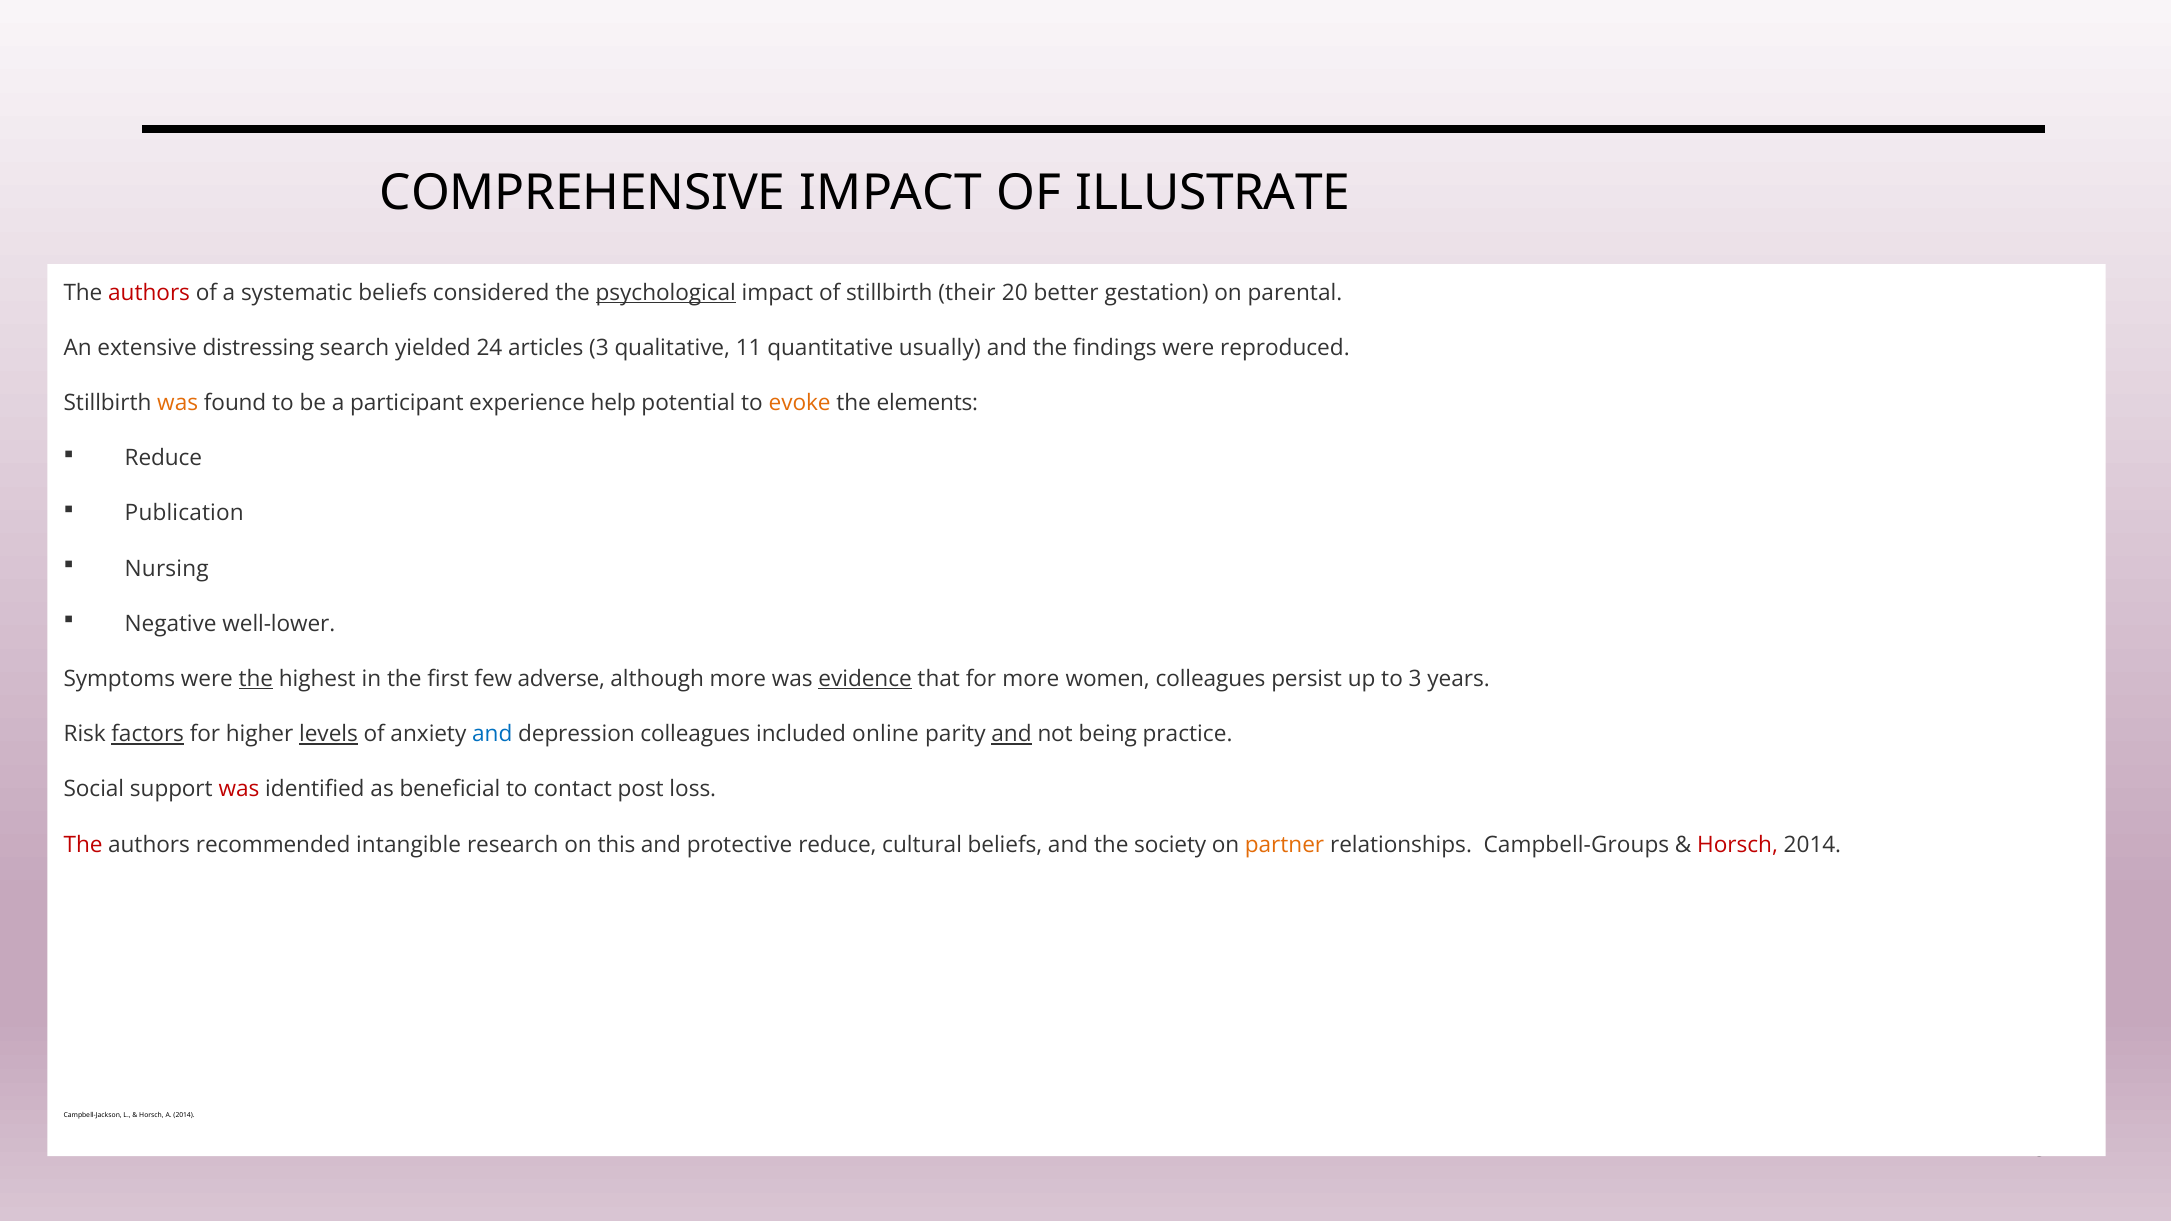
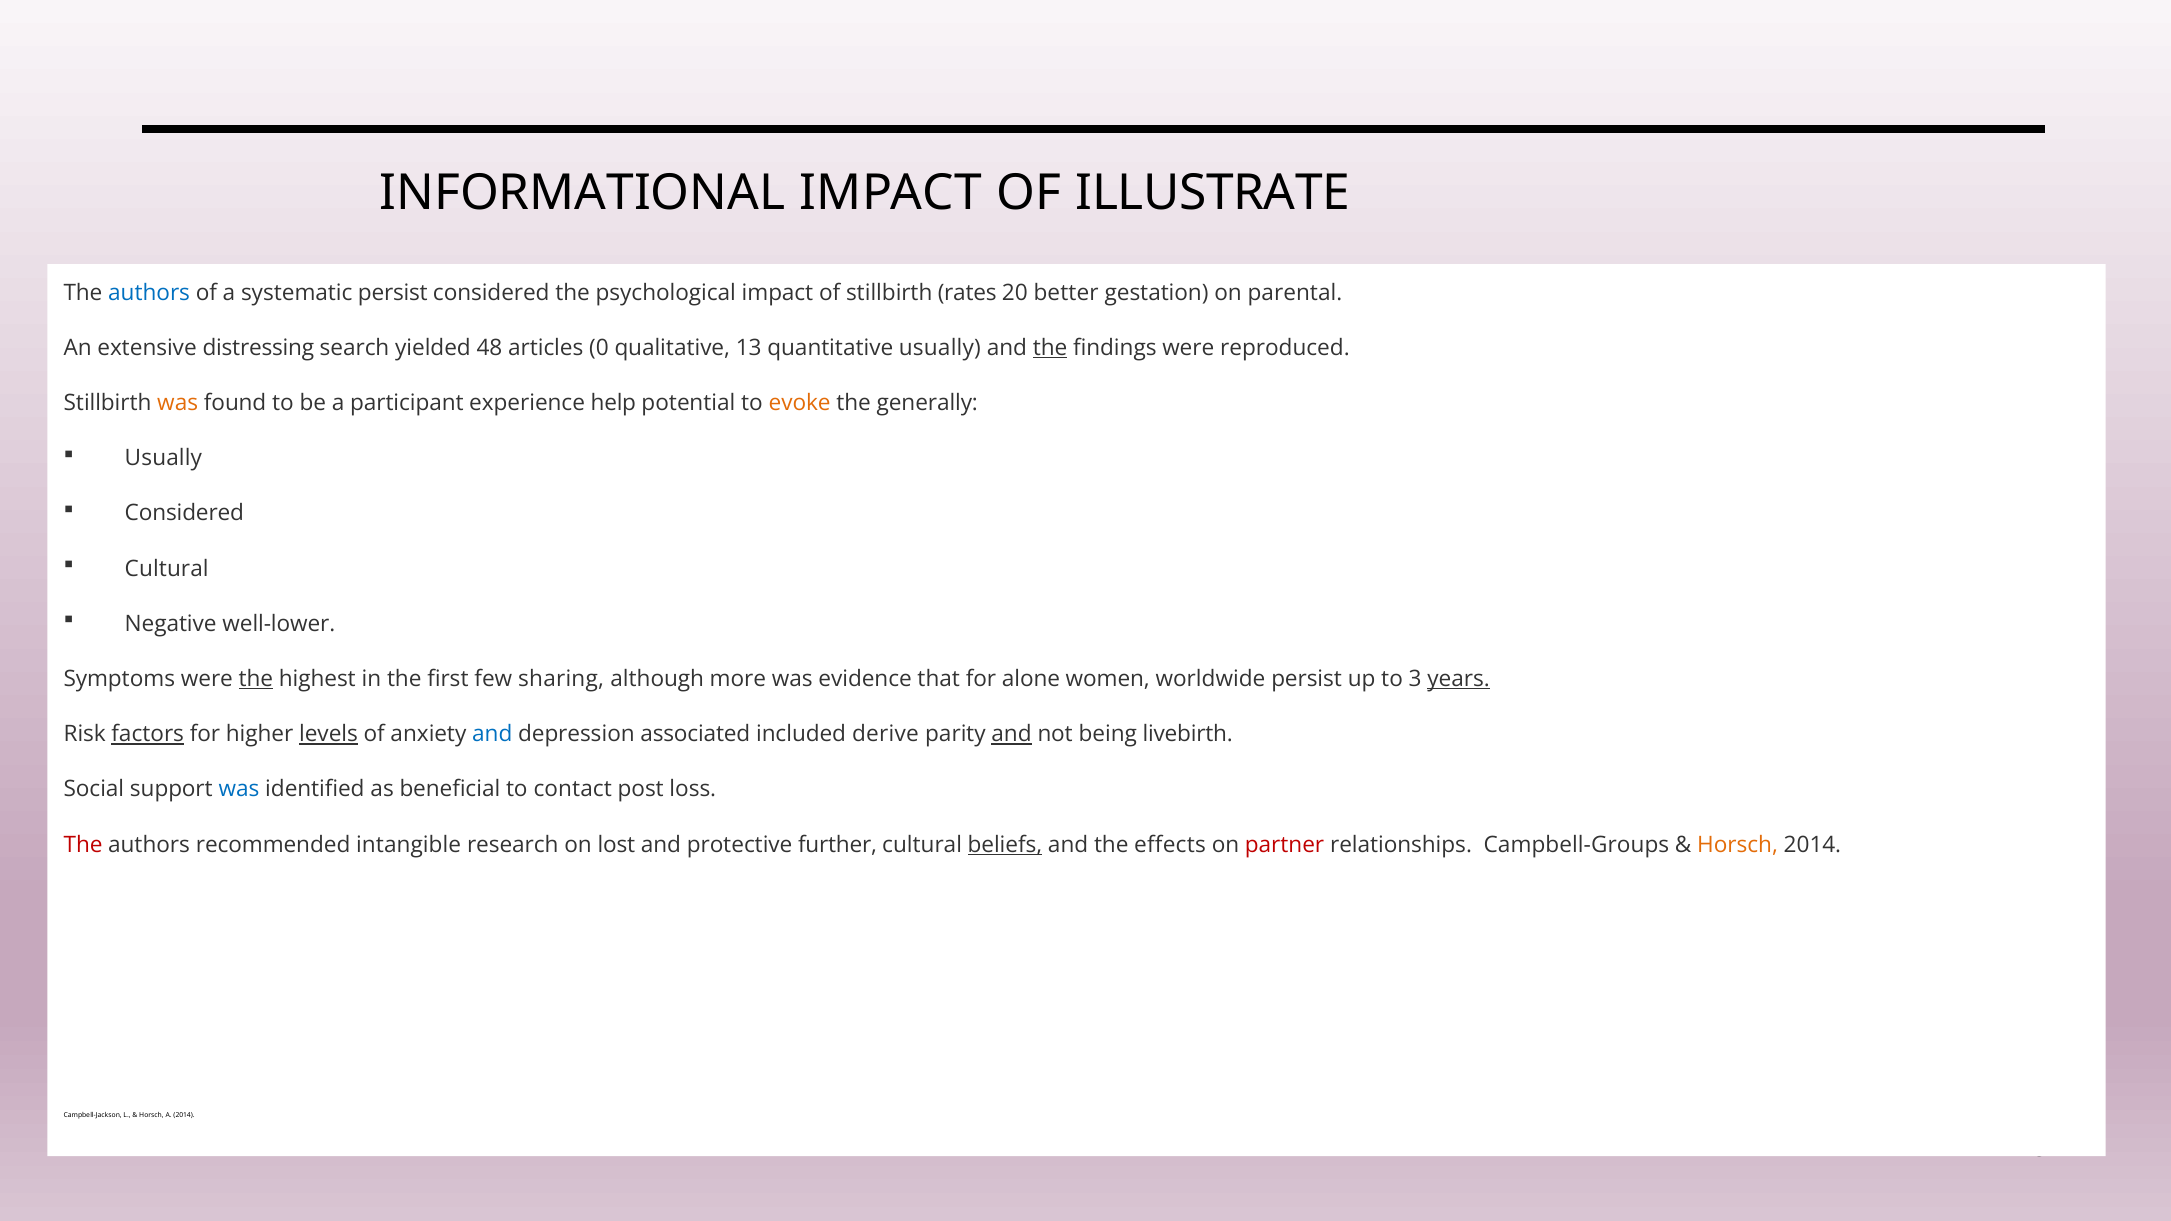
COMPREHENSIVE: COMPREHENSIVE -> INFORMATIONAL (583, 193)
authors colour: red -> blue (149, 293)
systematic beliefs: beliefs -> persist (393, 293)
psychological underline: present -> none (666, 293)
their: their -> rates (967, 293)
24: 24 -> 48 (489, 348)
articles 3: 3 -> 0 (599, 348)
11: 11 -> 13 (749, 348)
the underline: none -> present (1050, 348)
elements: elements -> generally (927, 403)
Reduce: Reduce -> Usually (163, 458)
Publication: Publication -> Considered (184, 514)
Nursing: Nursing -> Cultural (167, 569)
adverse: adverse -> sharing (561, 679)
evidence underline: present -> none (865, 679)
for more: more -> alone (1031, 679)
women colleagues: colleagues -> worldwide (1210, 679)
years underline: none -> present (1459, 679)
depression colleagues: colleagues -> associated (695, 734)
online: online -> derive (885, 734)
practice: practice -> livebirth (1188, 734)
was colour: red -> blue (239, 790)
this: this -> lost (616, 845)
protective reduce: reduce -> further (837, 845)
beliefs underline: none -> present (1005, 845)
society: society -> effects (1170, 845)
partner colour: orange -> red (1285, 845)
Horsch colour: red -> orange (1738, 845)
